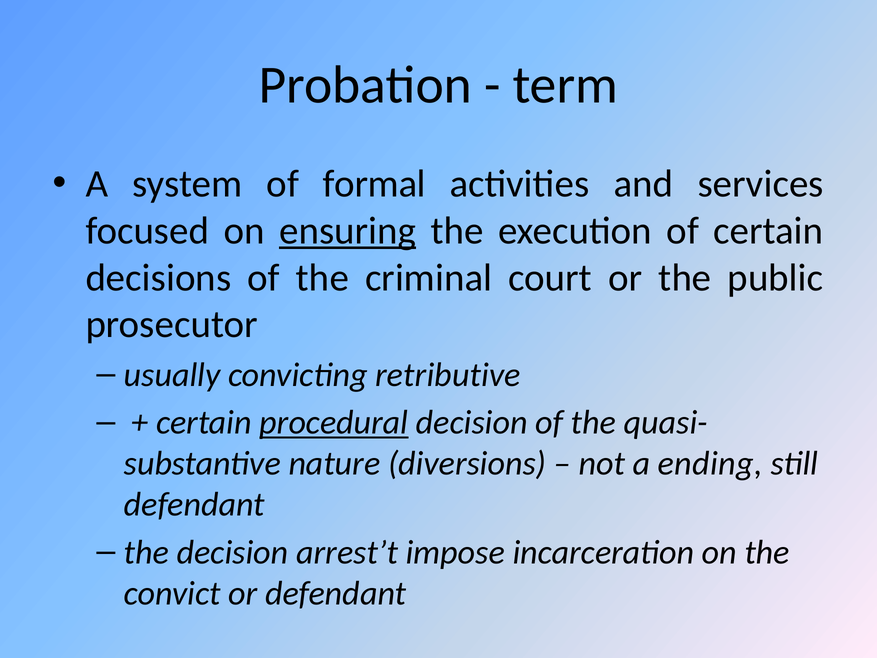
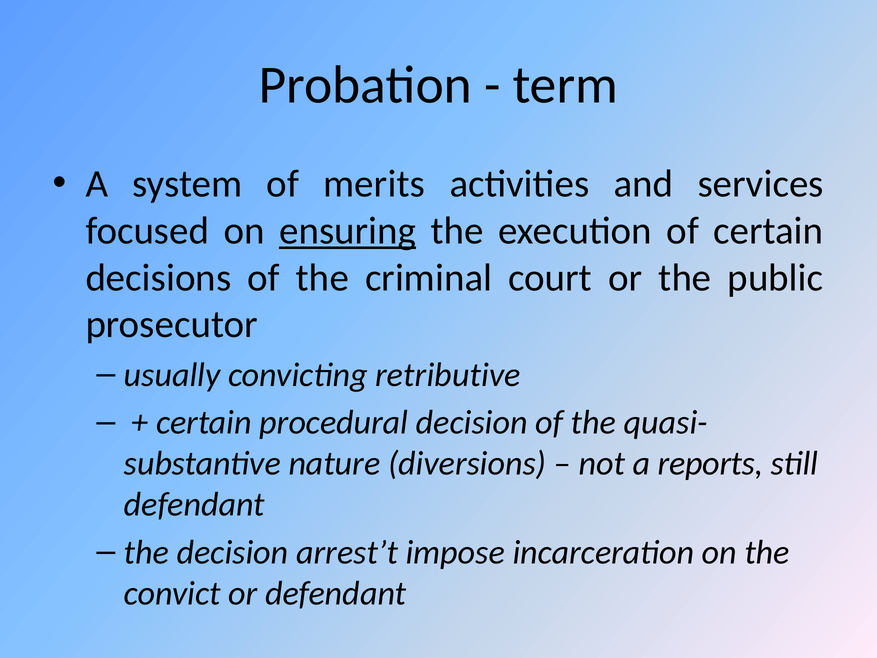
formal: formal -> merits (374, 184)
procedural underline: present -> none (334, 422)
ending: ending -> reports (711, 463)
